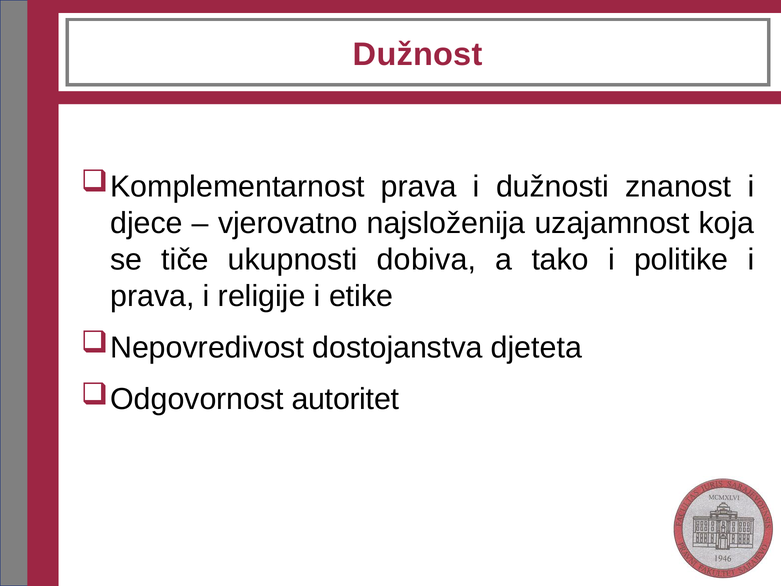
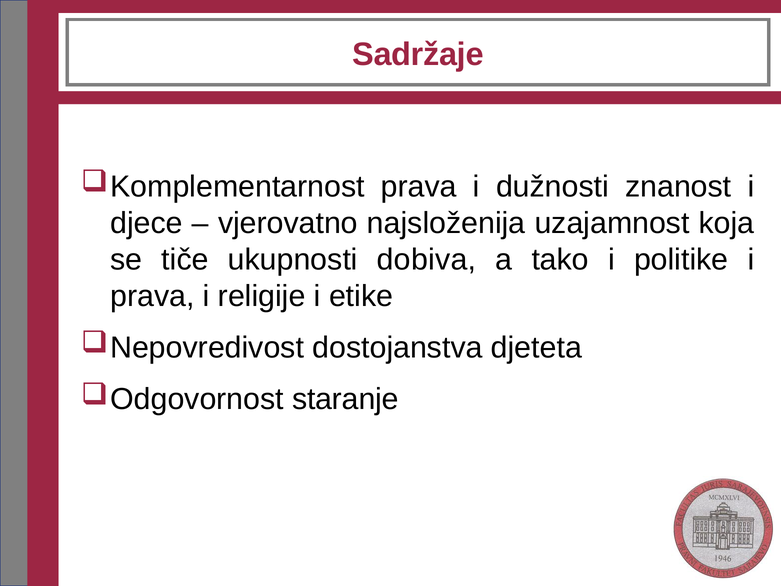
Dužnost: Dužnost -> Sadržaje (418, 54)
autoritet: autoritet -> staranje (345, 399)
